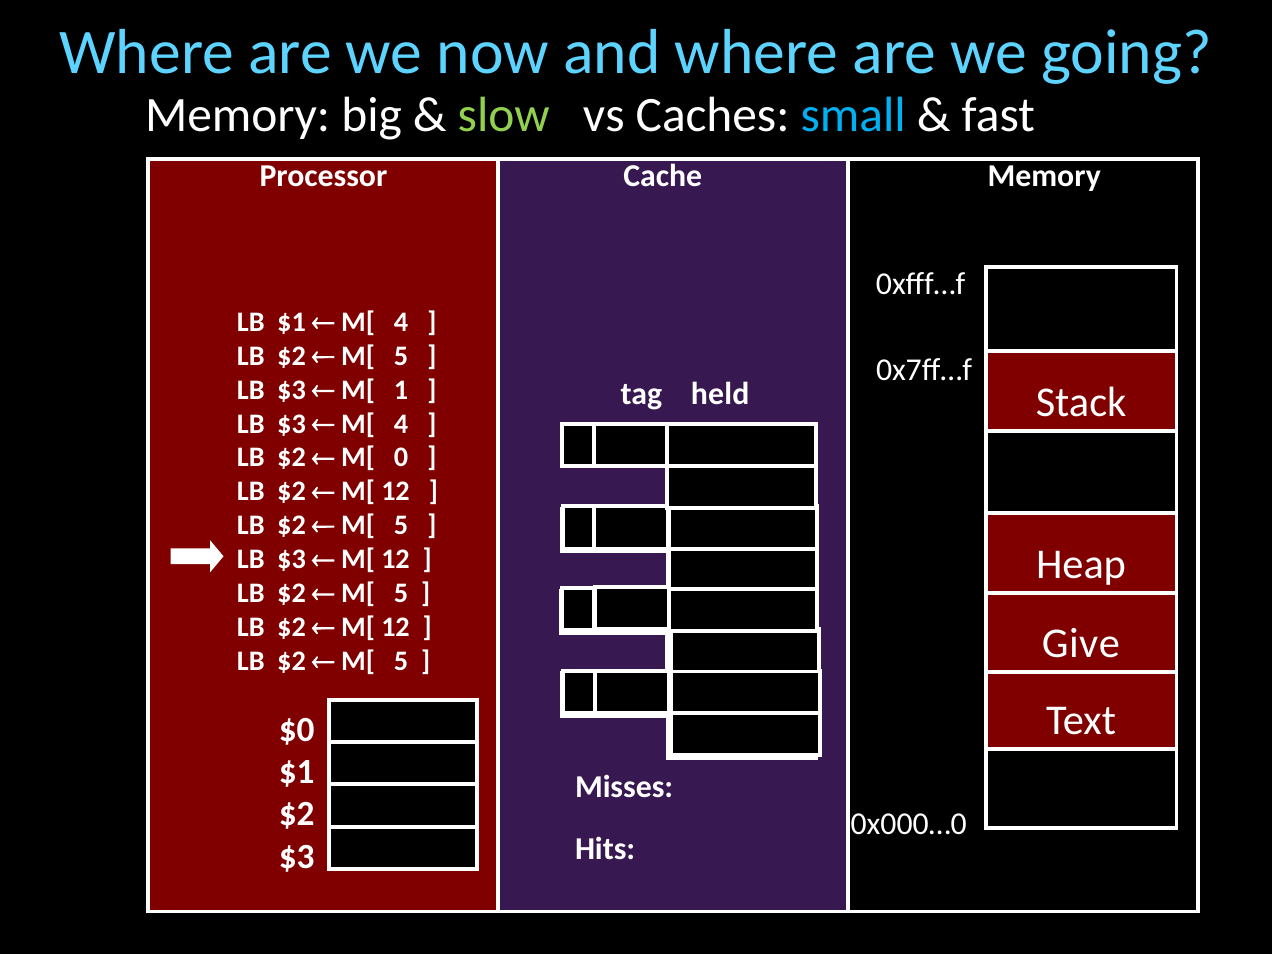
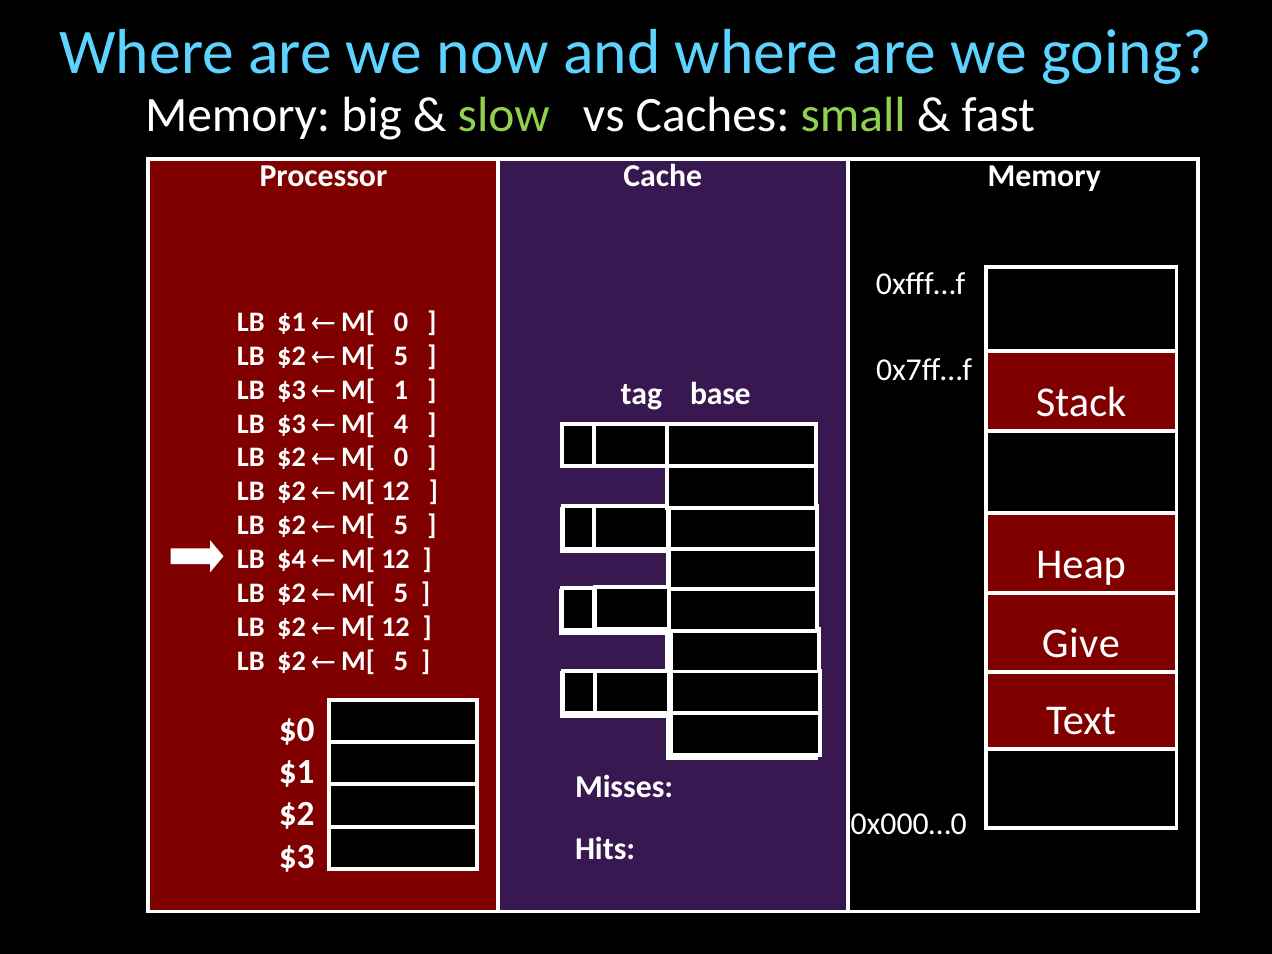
small colour: light blue -> light green (853, 115)
4: 4 -> 0 (401, 322)
held: held -> base (720, 394)
$3: $3 -> $4 (291, 559)
